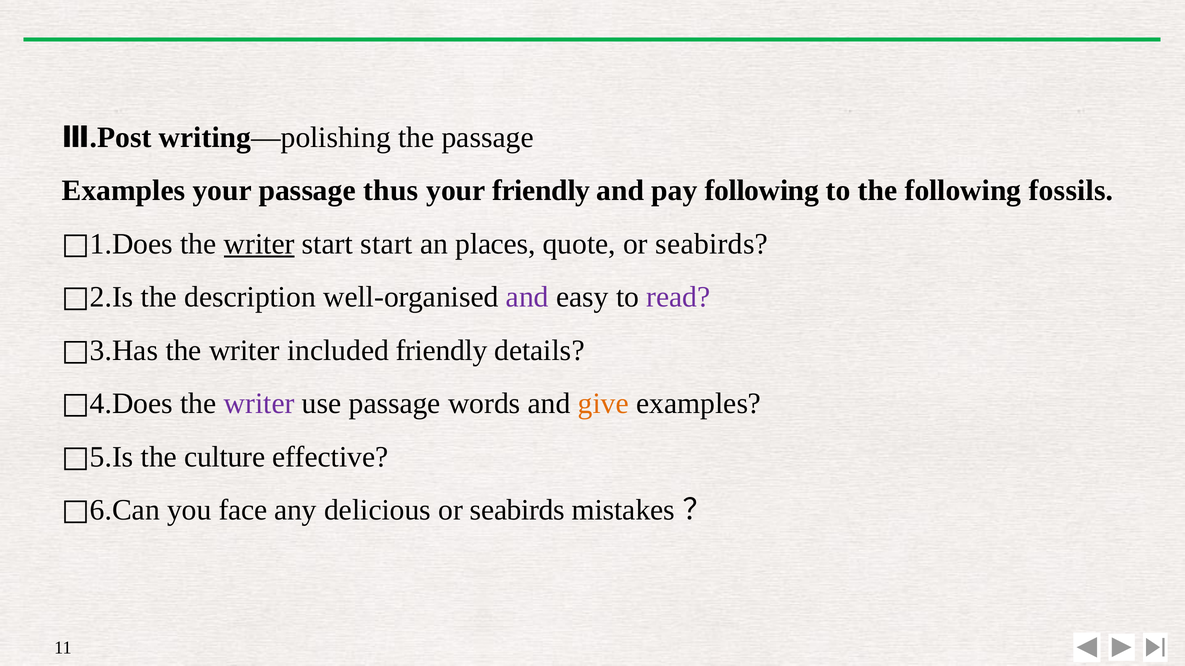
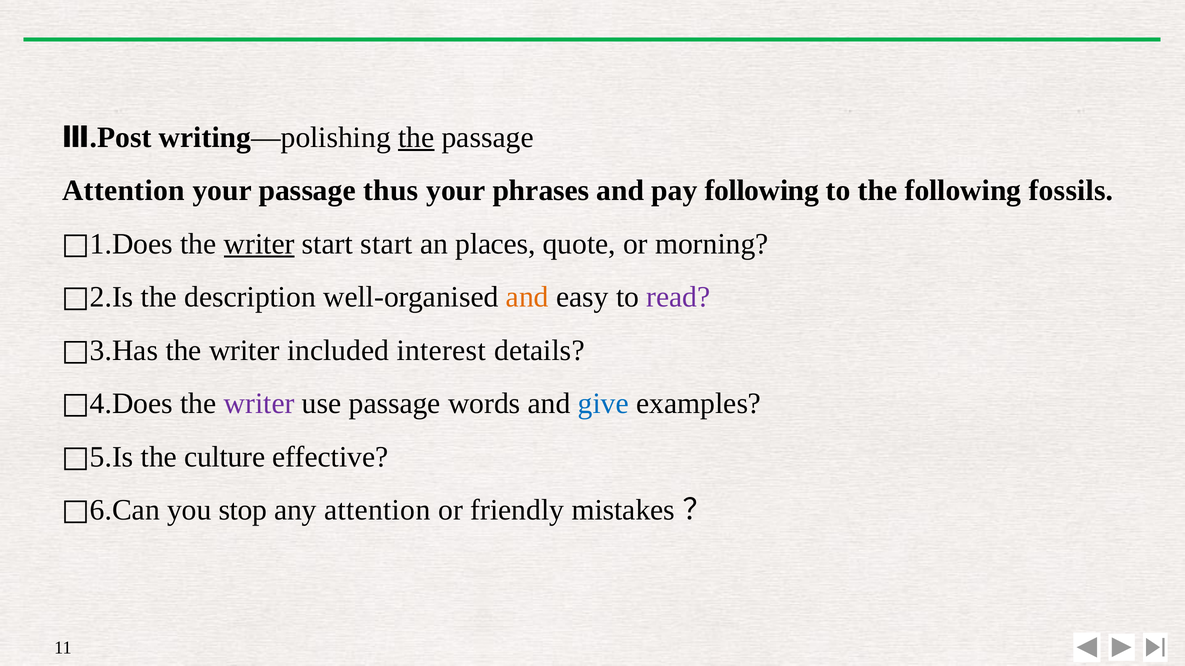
the underline: none -> present (416, 137)
Examples: Examples -> Attention (123, 191)
your friendly: friendly -> phrases (541, 191)
quote or seabirds: seabirds -> morning (712, 244)
and colour: purple -> orange (527, 297)
included friendly: friendly -> interest (441, 351)
give colour: orange -> blue (603, 404)
face: face -> stop (243, 511)
any delicious: delicious -> attention (377, 511)
seabirds: seabirds -> friendly (517, 511)
